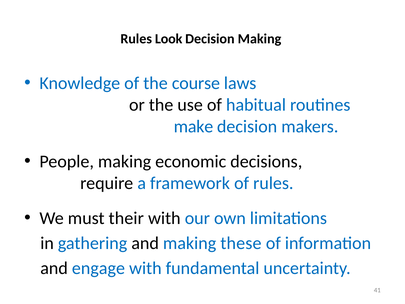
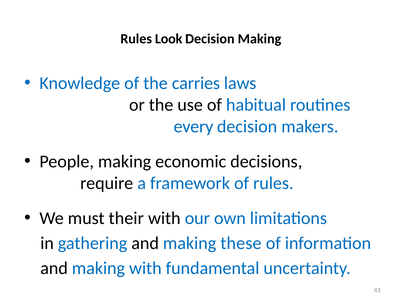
course: course -> carries (196, 83)
make: make -> every (193, 126)
engage: engage -> making (98, 268)
